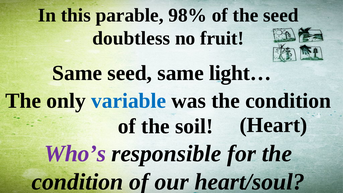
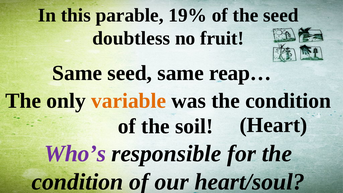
98%: 98% -> 19% (188, 15)
light…: light… -> reap… (240, 73)
variable colour: blue -> orange (129, 101)
